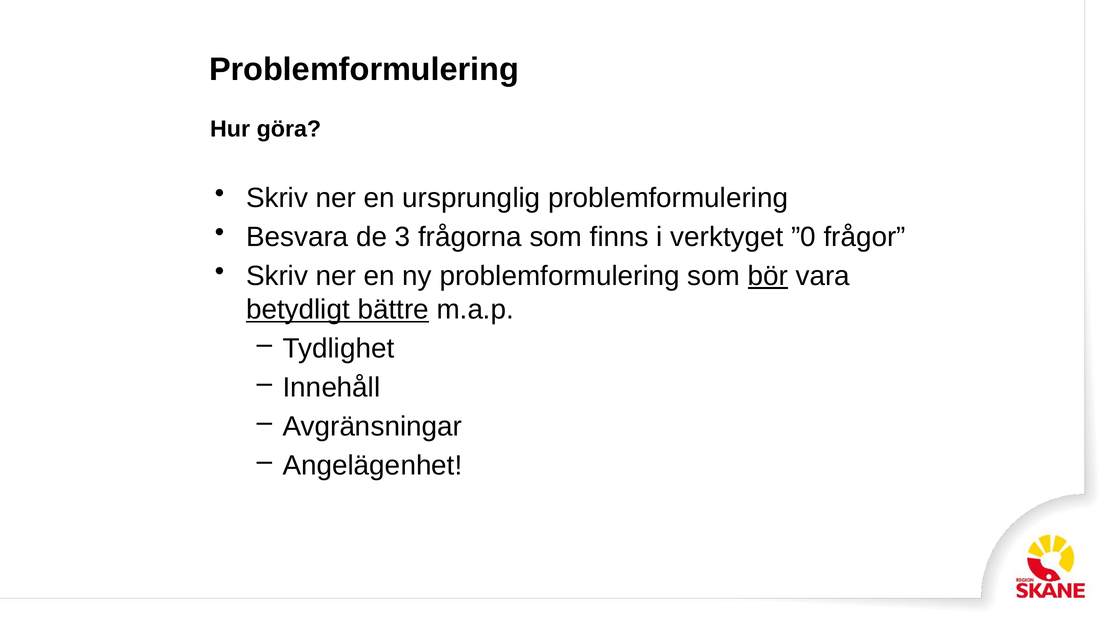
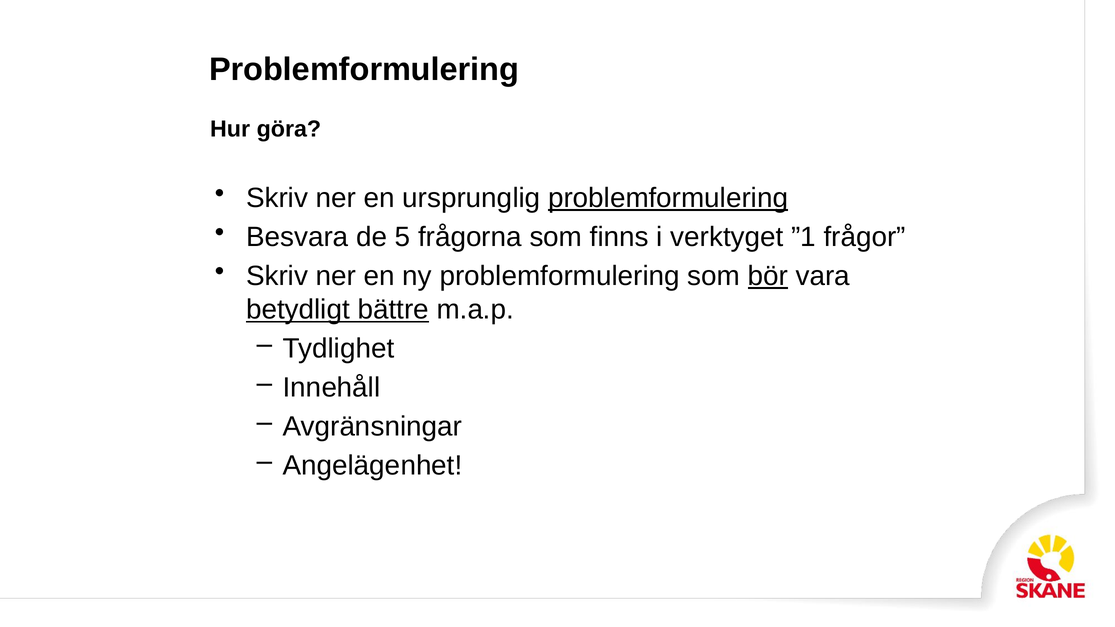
problemformulering underline: none -> present (668, 198)
3: 3 -> 5 (403, 237)
”0: ”0 -> ”1 (804, 237)
